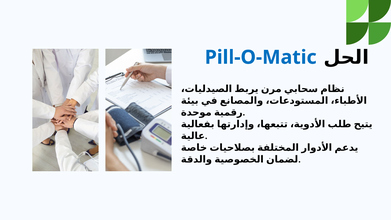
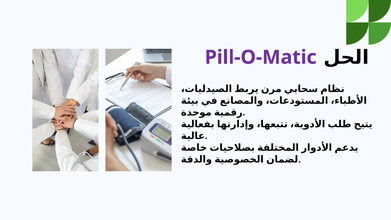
Pill-O-Matic colour: blue -> purple (261, 57)
